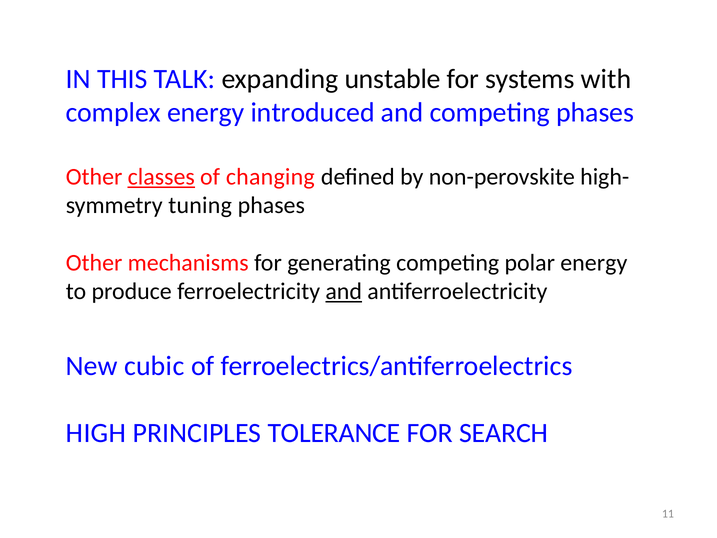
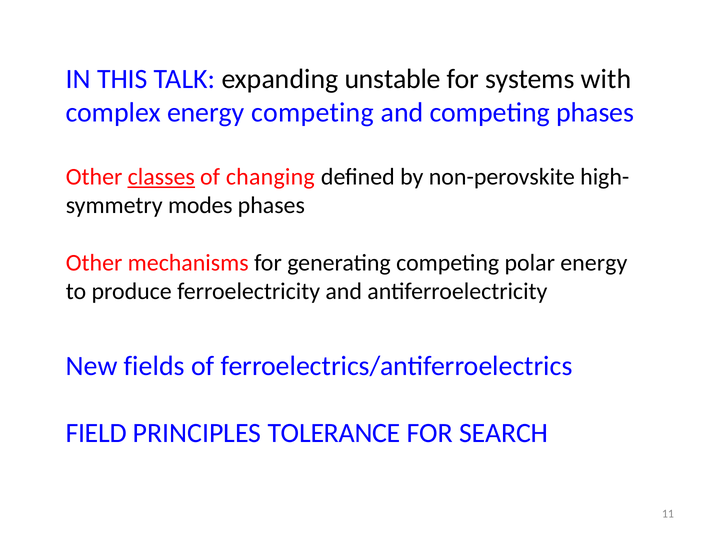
energy introduced: introduced -> competing (313, 112)
tuning: tuning -> modes (200, 205)
and underline: present -> none (344, 291)
cubic: cubic -> fields (154, 366)
HIGH: HIGH -> FIELD (96, 433)
